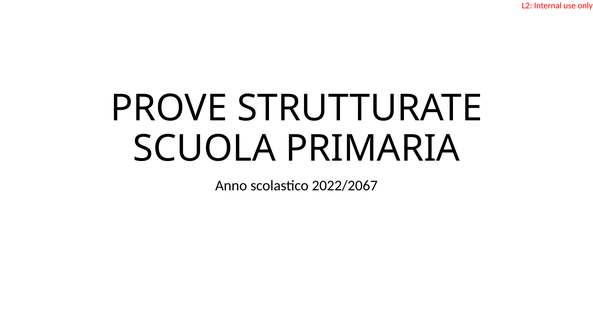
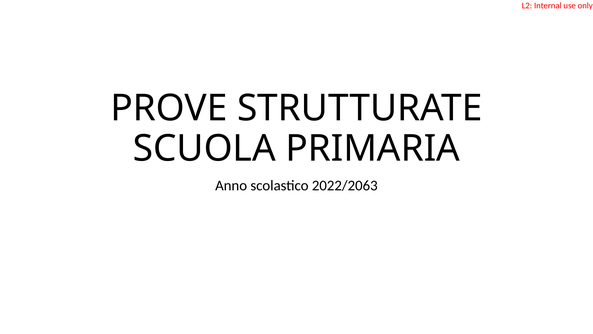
2022/2067: 2022/2067 -> 2022/2063 (345, 185)
